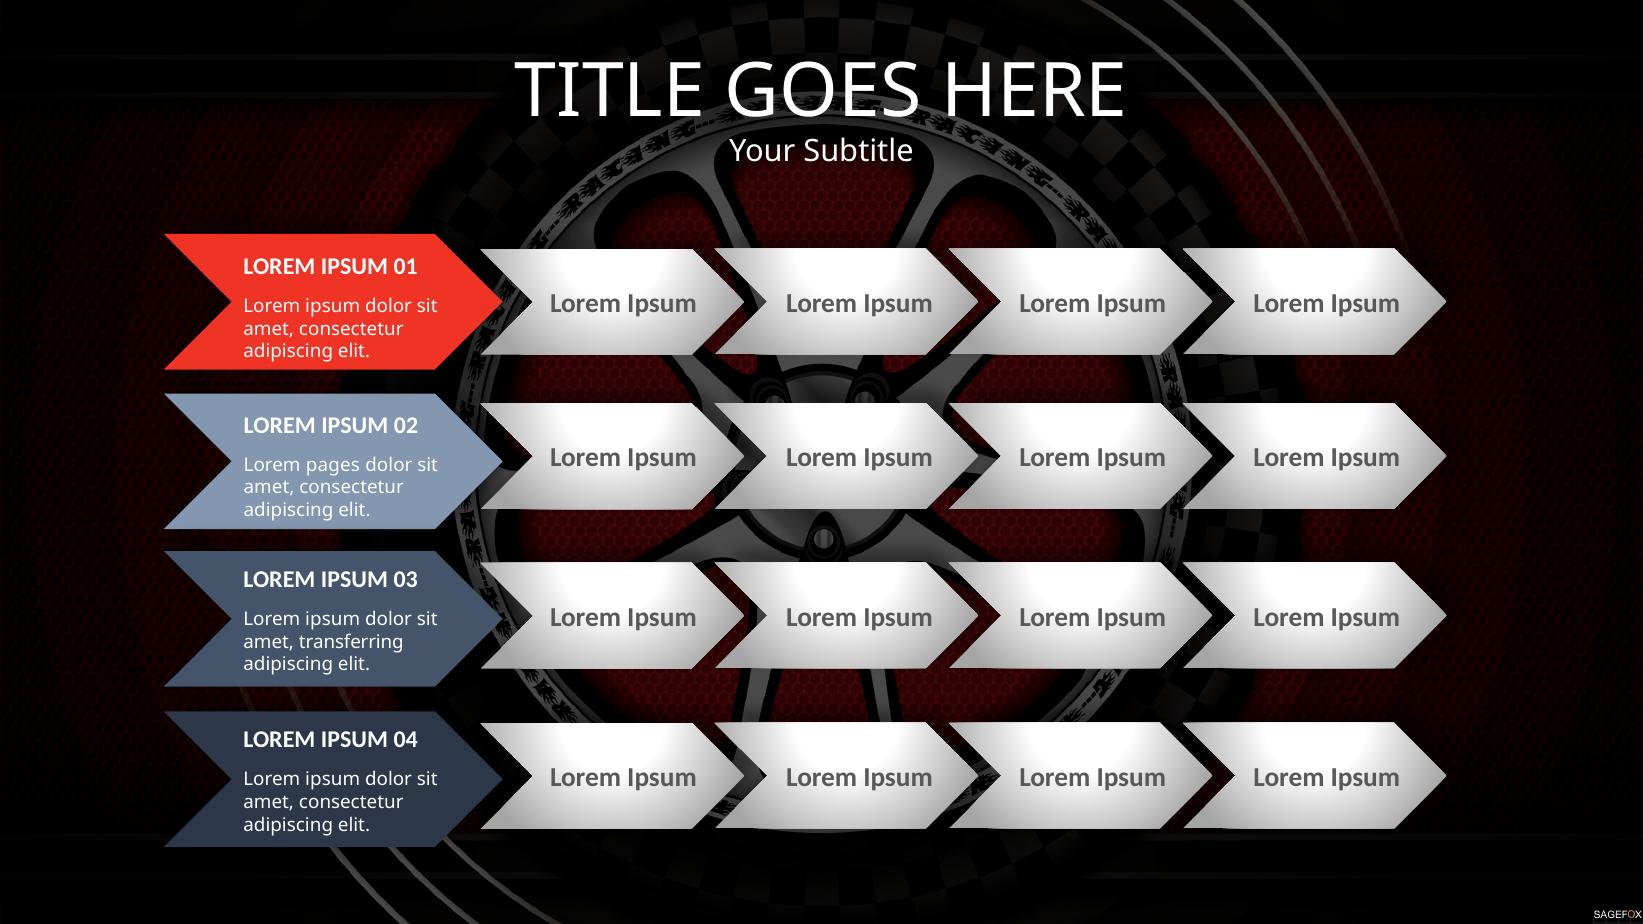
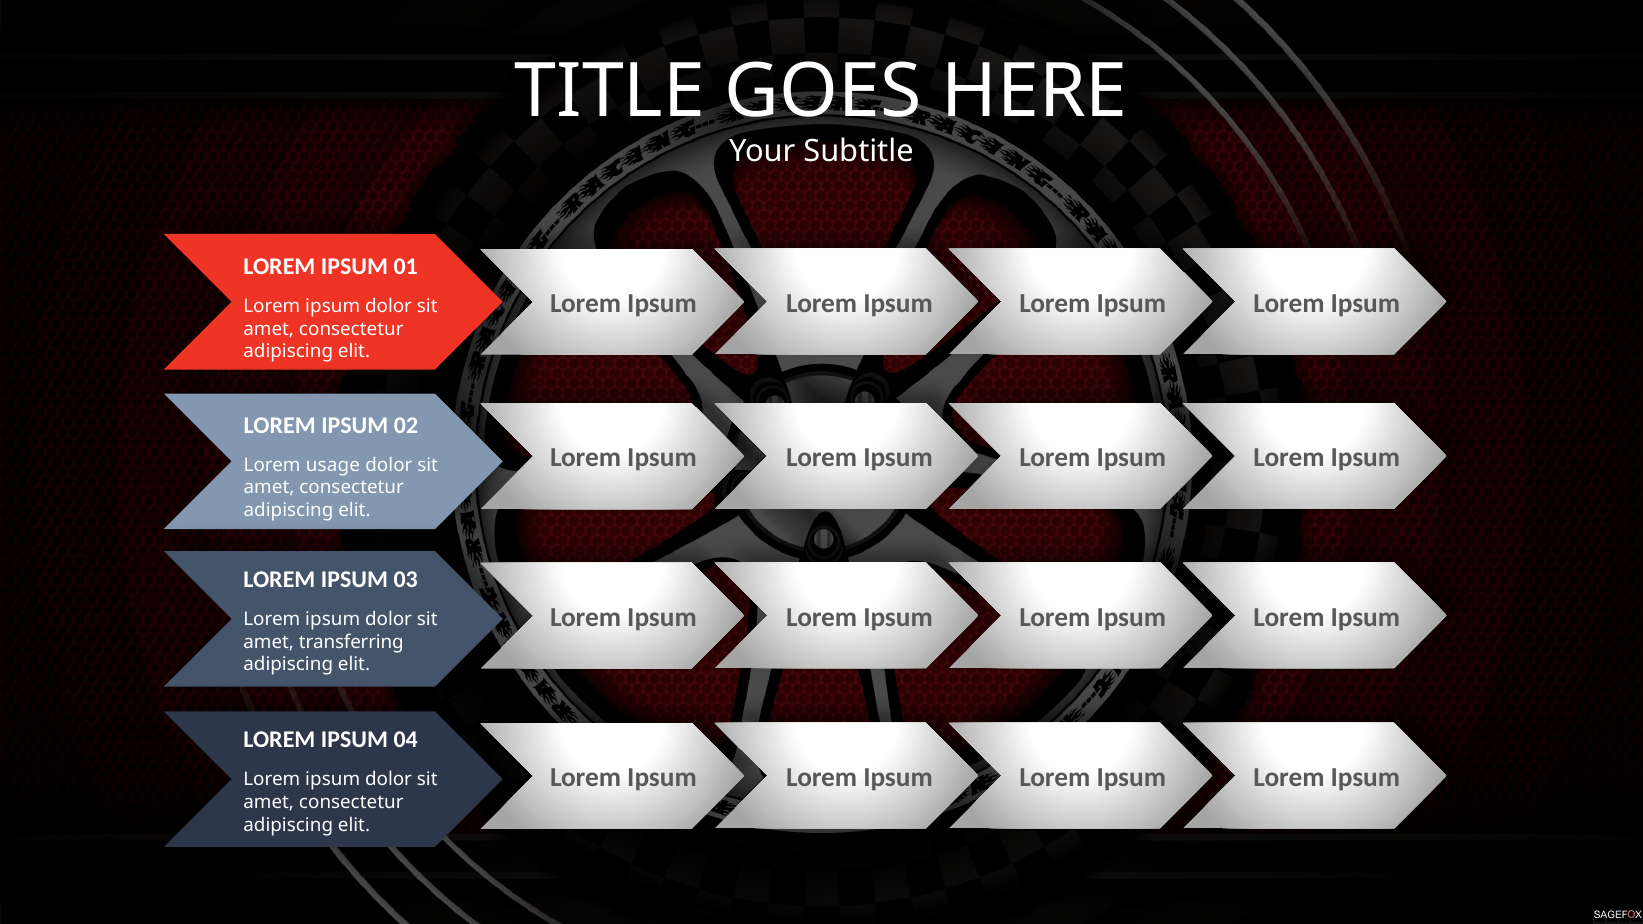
pages: pages -> usage (333, 465)
